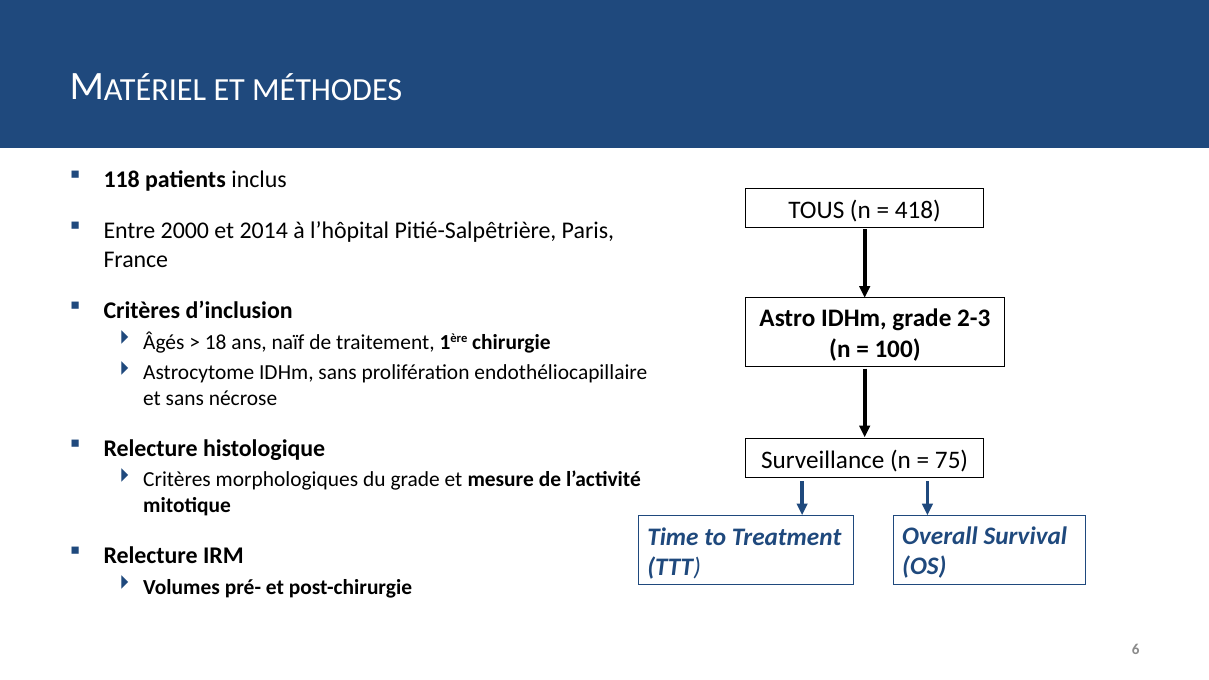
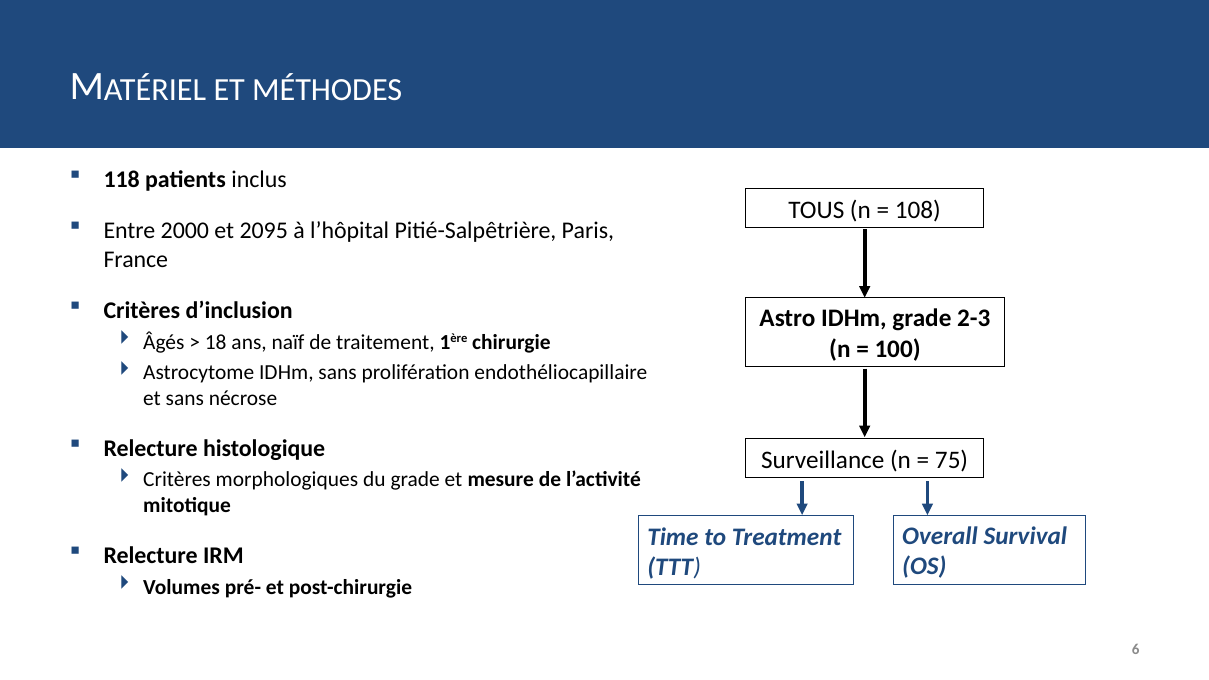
418: 418 -> 108 (918, 210)
2014: 2014 -> 2095 (264, 231)
